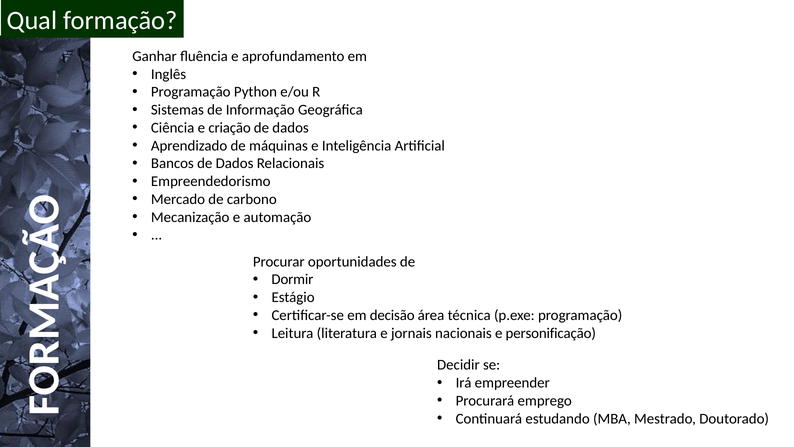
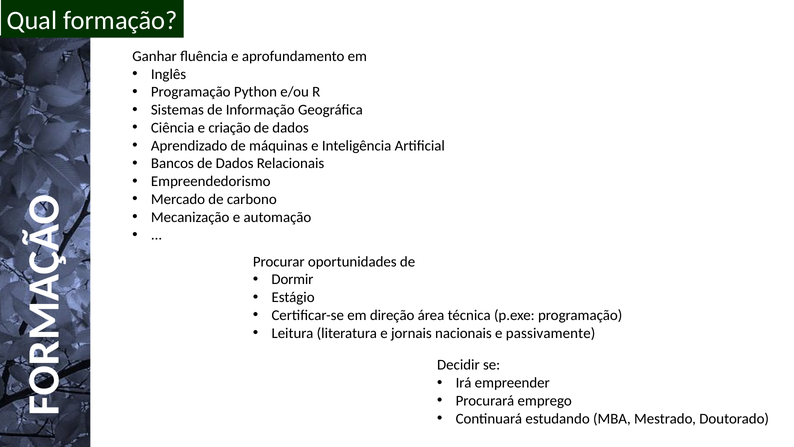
decisão: decisão -> direção (392, 315)
personificação: personificação -> passivamente (551, 333)
